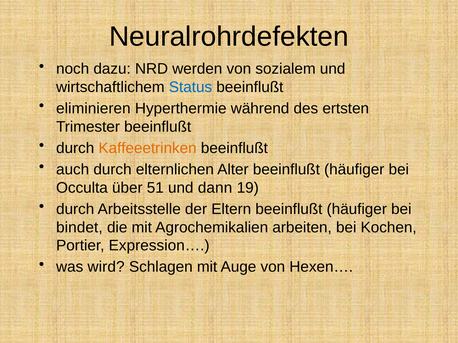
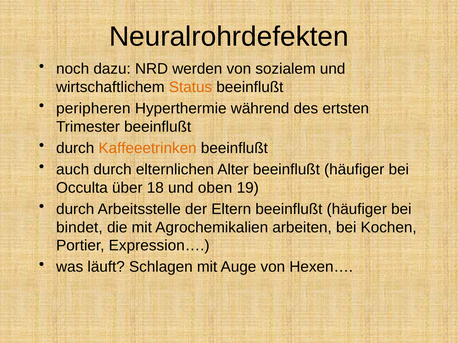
Status colour: blue -> orange (191, 87)
eliminieren: eliminieren -> peripheren (93, 109)
51: 51 -> 18 (155, 188)
dann: dann -> oben (215, 188)
wird: wird -> läuft (106, 267)
